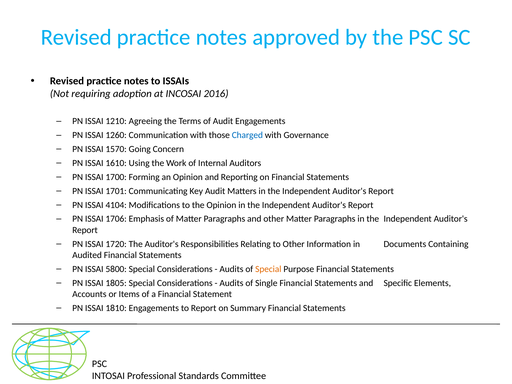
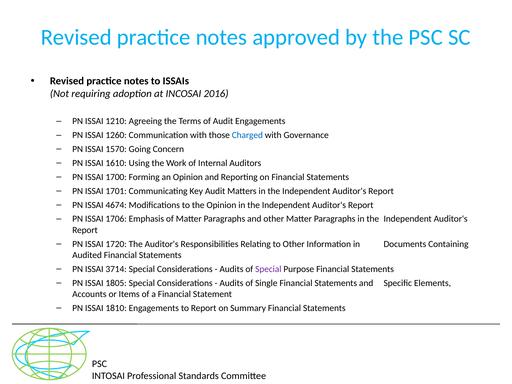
4104: 4104 -> 4674 (116, 205)
5800: 5800 -> 3714 (116, 269)
Special colour: orange -> purple (268, 269)
